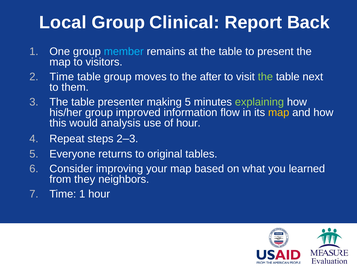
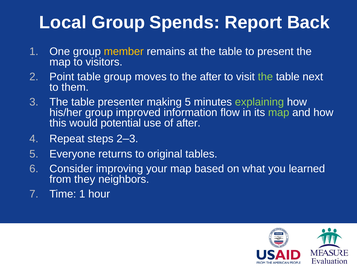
Clinical: Clinical -> Spends (185, 22)
member colour: light blue -> yellow (124, 51)
Time: Time -> Point (62, 77)
map colour: yellow -> light green (279, 112)
analysis: analysis -> potential (121, 123)
of hour: hour -> after (188, 123)
